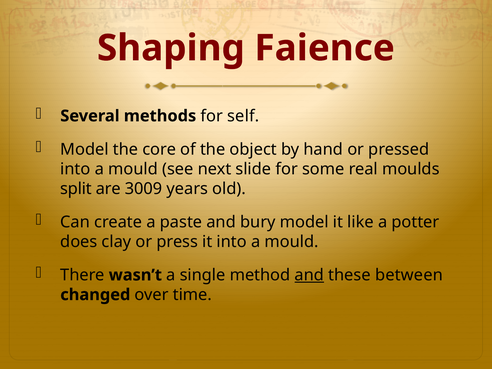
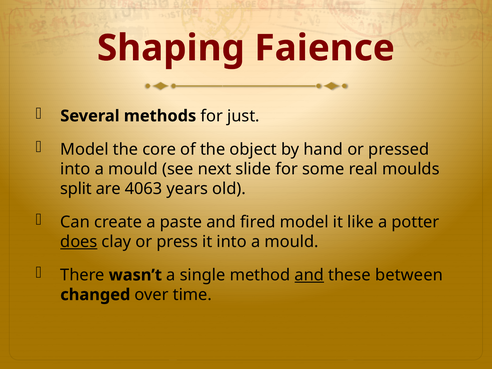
self: self -> just (243, 116)
3009: 3009 -> 4063 (144, 189)
bury: bury -> fired (258, 222)
does underline: none -> present (79, 242)
